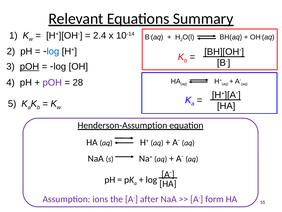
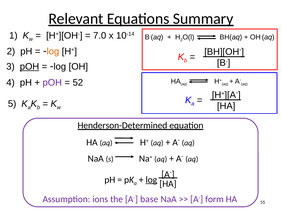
2.4: 2.4 -> 7.0 (100, 35)
log colour: blue -> orange (53, 51)
28: 28 -> 52 (78, 82)
Henderson-Assumption: Henderson-Assumption -> Henderson-Determined (122, 125)
log underline: none -> present (151, 179)
after: after -> base (149, 199)
